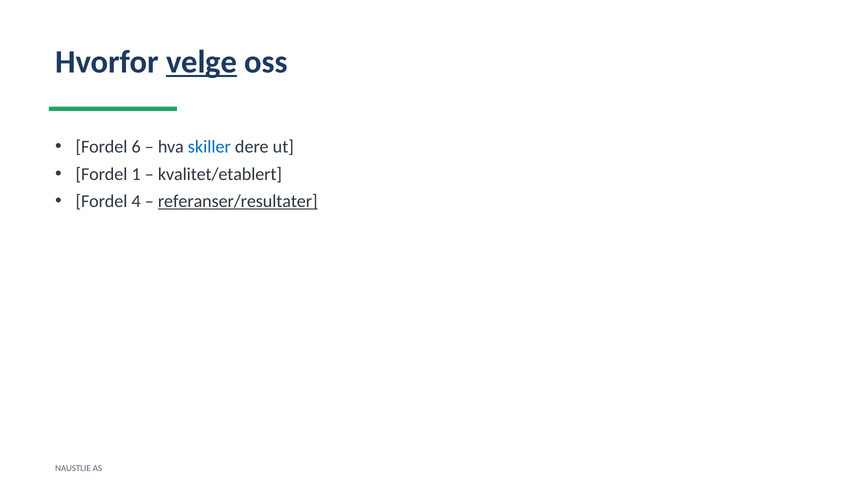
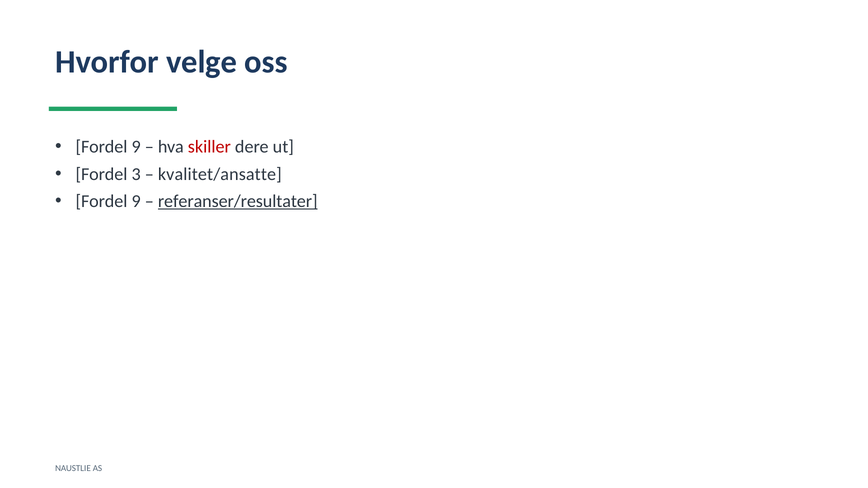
velge underline: present -> none (202, 62)
6: 6 -> 9 (136, 147)
skiller colour: blue -> red (209, 147)
1: 1 -> 3 (136, 174)
kvalitet/etablert: kvalitet/etablert -> kvalitet/ansatte (220, 174)
4: 4 -> 9 (136, 201)
